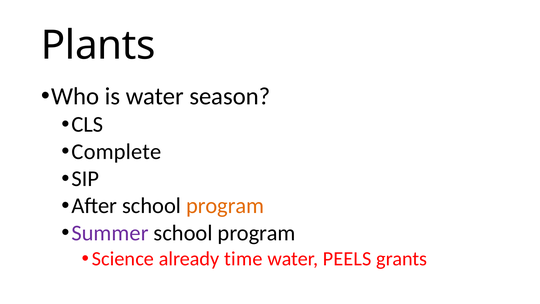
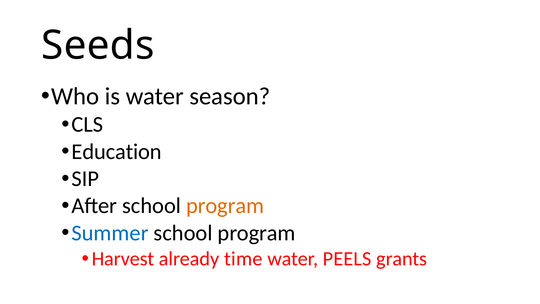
Plants: Plants -> Seeds (98, 45)
Complete: Complete -> Education (117, 152)
Summer colour: purple -> blue (110, 233)
Science: Science -> Harvest (123, 259)
